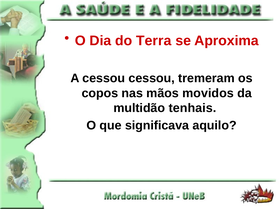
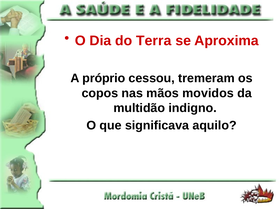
A cessou: cessou -> próprio (104, 78)
tenhais: tenhais -> indigno (193, 108)
